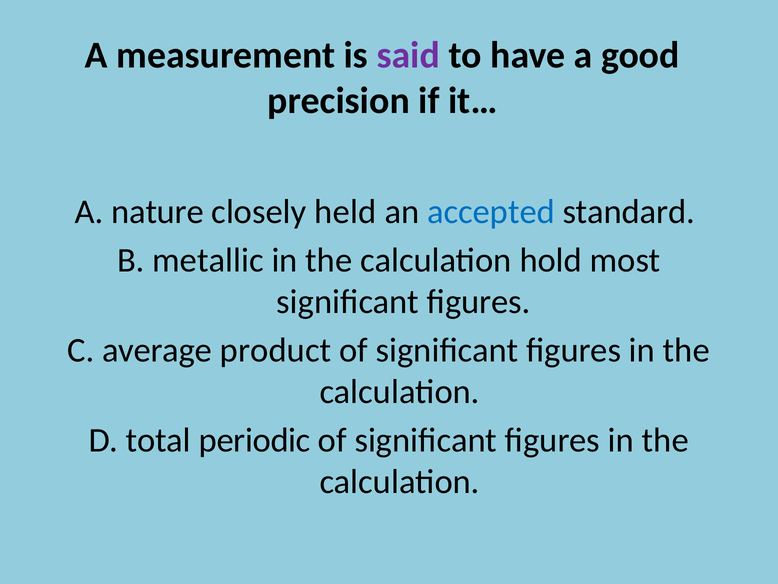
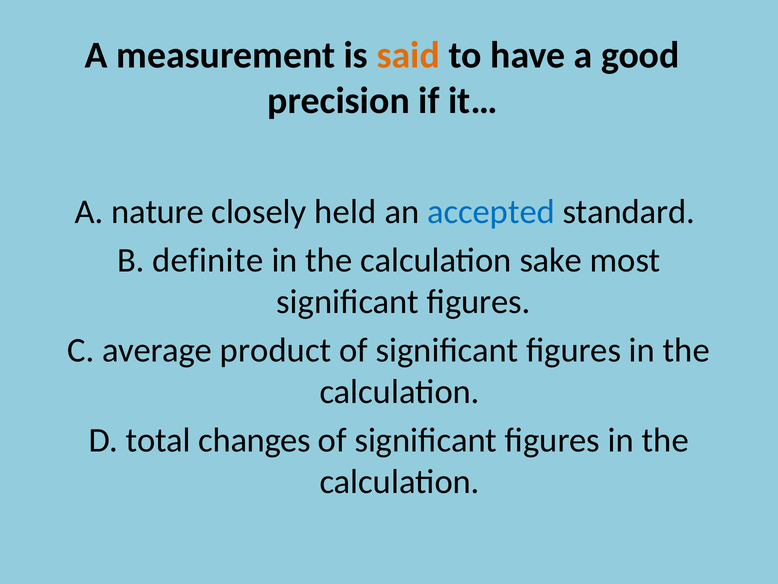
said colour: purple -> orange (408, 55)
metallic: metallic -> definite (208, 260)
hold: hold -> sake (551, 260)
periodic: periodic -> changes (255, 440)
